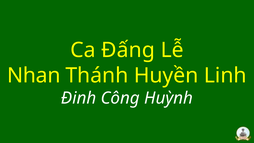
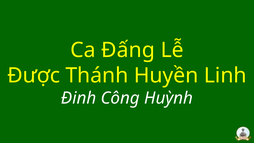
Nhan: Nhan -> Được (34, 75)
